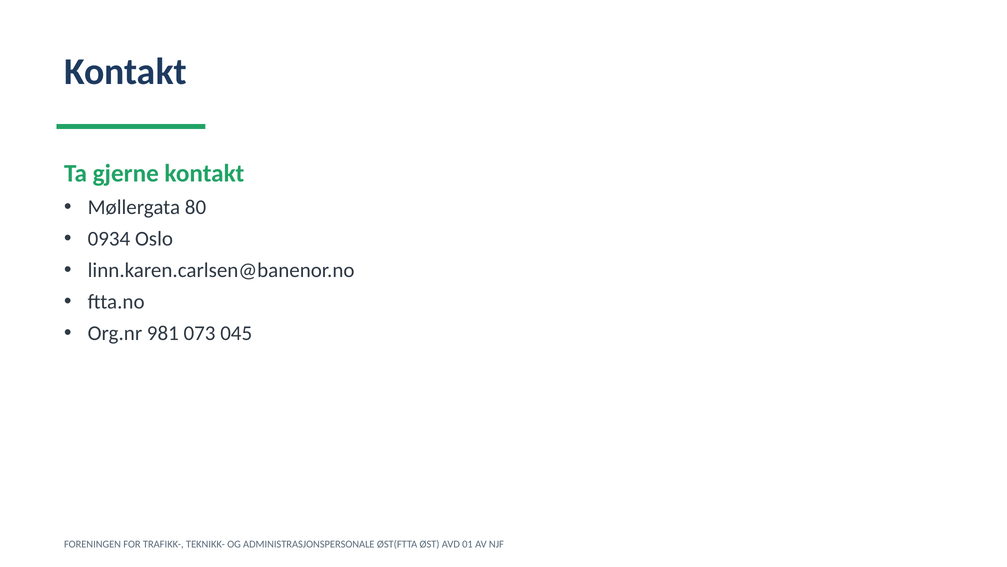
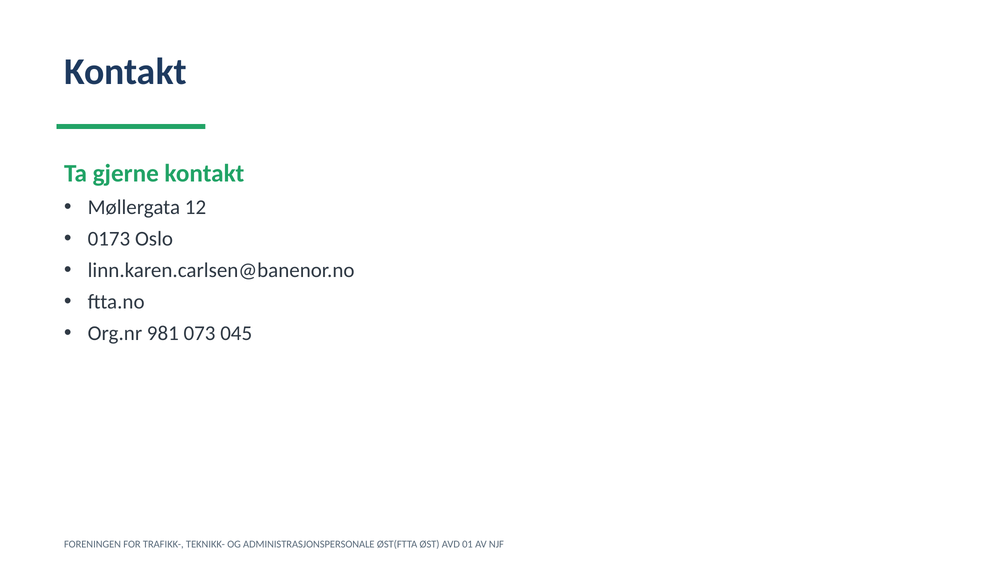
80: 80 -> 12 (195, 207)
0934: 0934 -> 0173 (109, 239)
